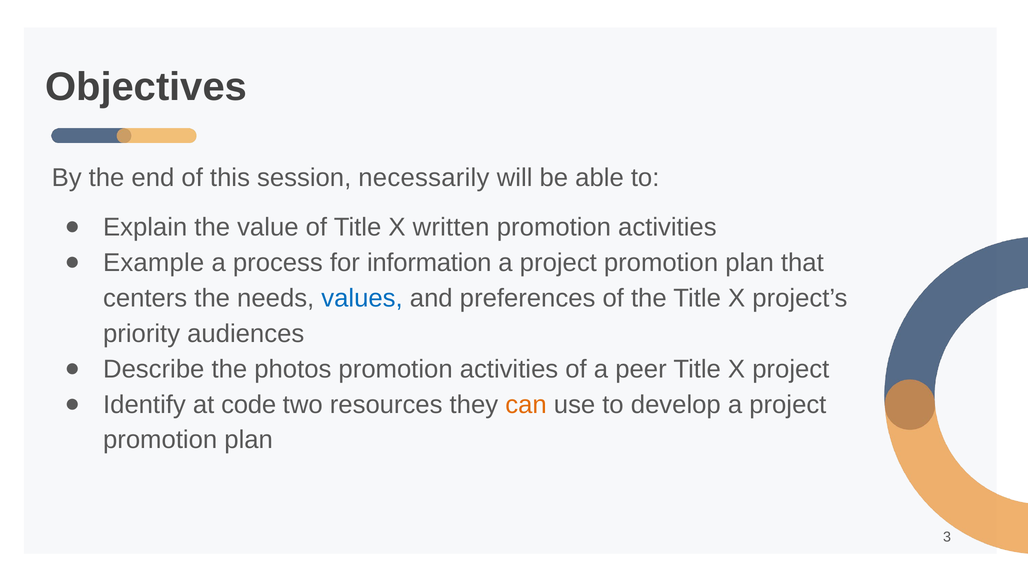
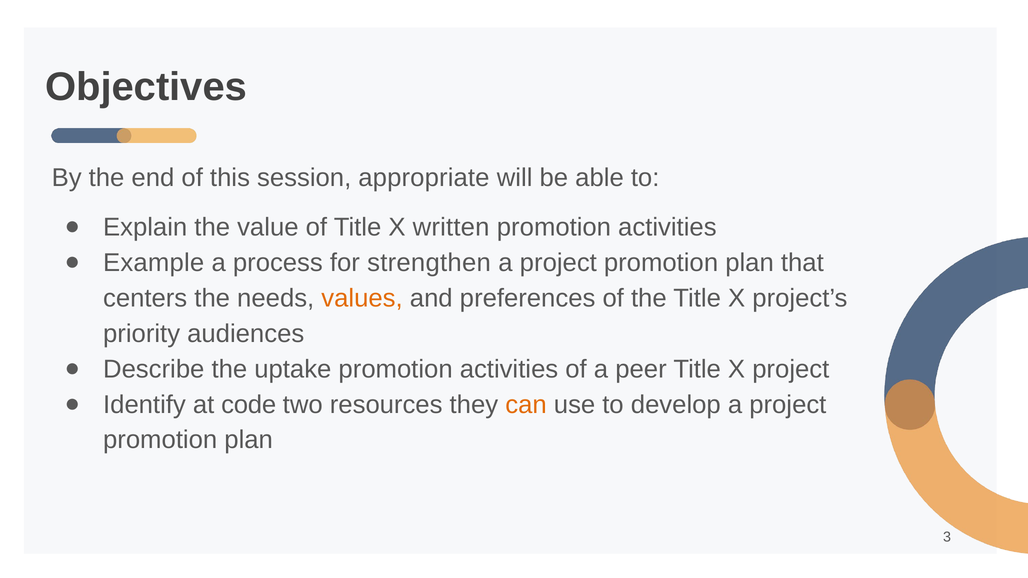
necessarily: necessarily -> appropriate (424, 178)
information: information -> strengthen (429, 263)
values colour: blue -> orange (362, 298)
photos: photos -> uptake (293, 369)
